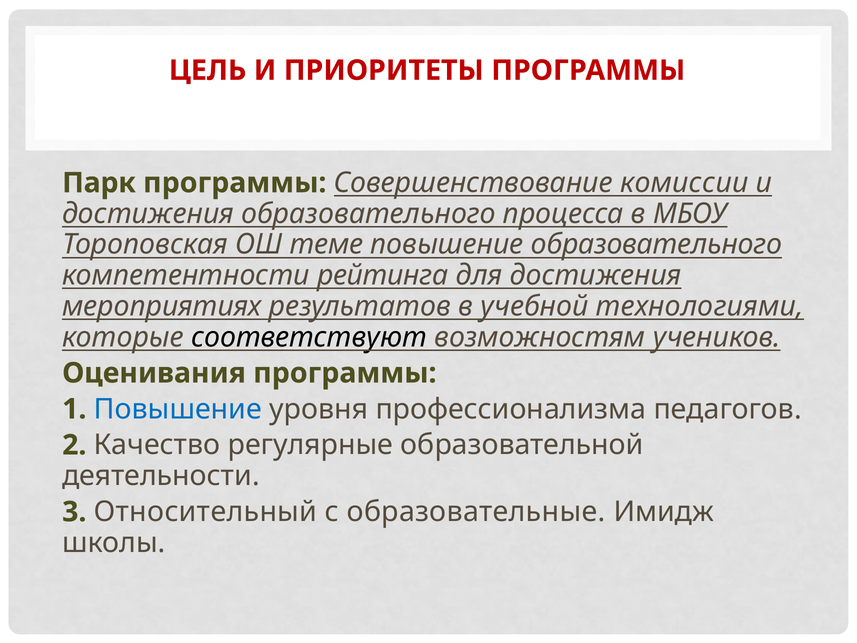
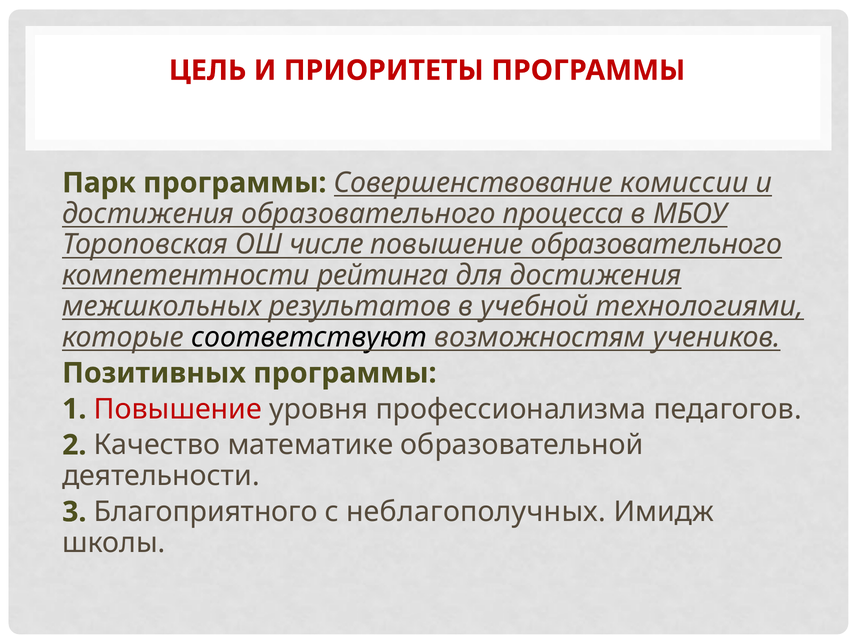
теме: теме -> числе (326, 244)
мероприятиях: мероприятиях -> межшкольных (162, 306)
Оценивания: Оценивания -> Позитивных (154, 373)
Повышение colour: blue -> red (178, 409)
регулярные: регулярные -> математике (310, 445)
Относительный: Относительный -> Благоприятного (206, 512)
образовательные: образовательные -> неблагополучных (476, 512)
